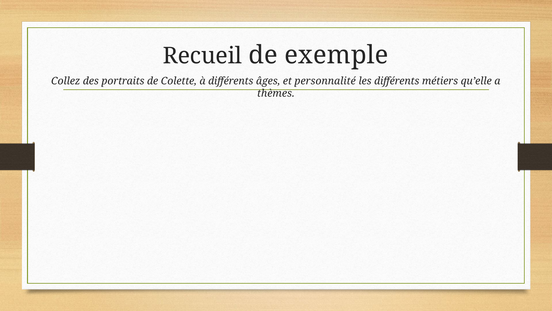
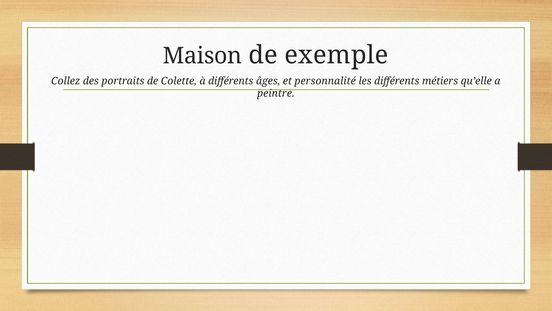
Recueil: Recueil -> Maison (202, 56)
thèmes: thèmes -> peintre (276, 93)
